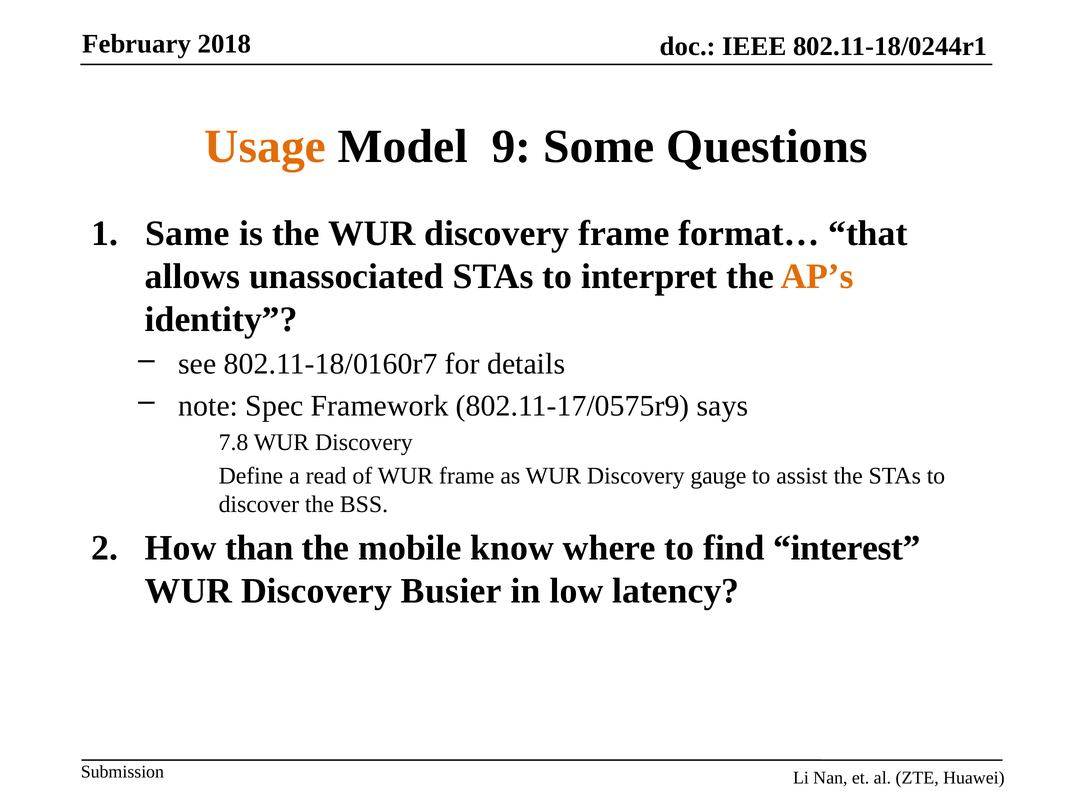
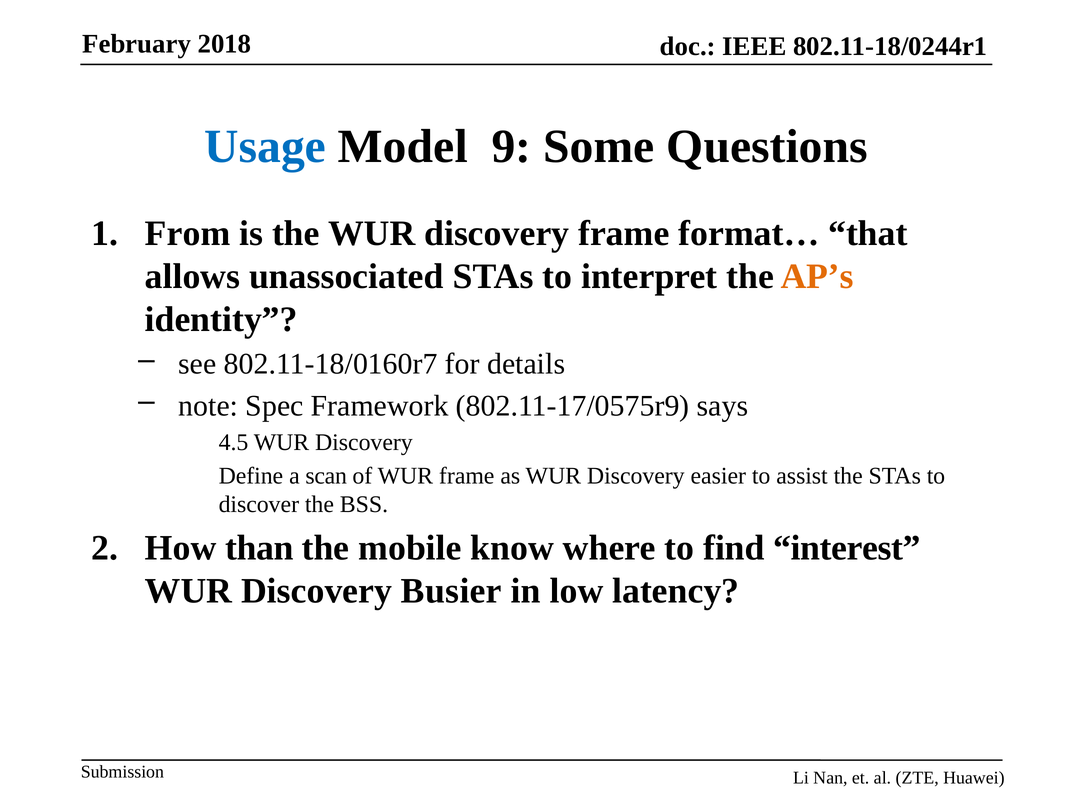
Usage colour: orange -> blue (265, 146)
Same: Same -> From (188, 233)
7.8: 7.8 -> 4.5 (233, 442)
read: read -> scan (326, 476)
gauge: gauge -> easier (718, 476)
